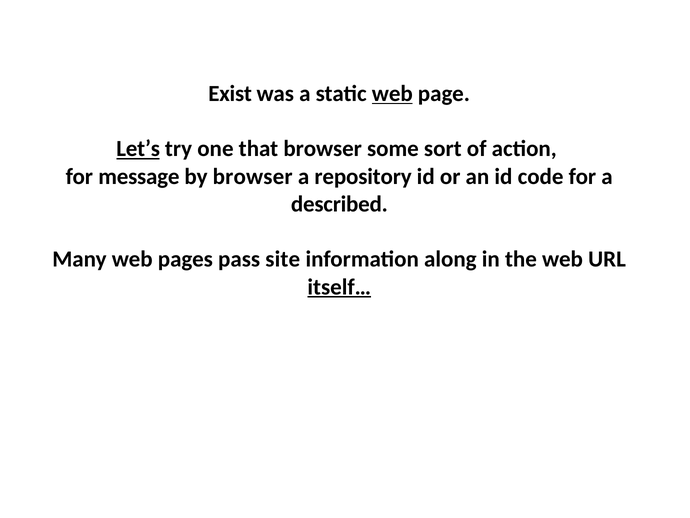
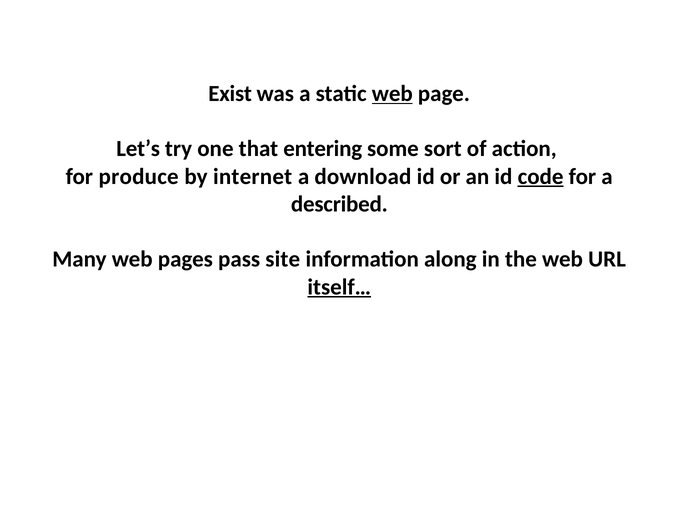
Let’s underline: present -> none (138, 149)
that browser: browser -> entering (323, 149)
message: message -> produce (139, 176)
by browser: browser -> internet (253, 176)
repository: repository -> download (363, 176)
code underline: none -> present (541, 176)
